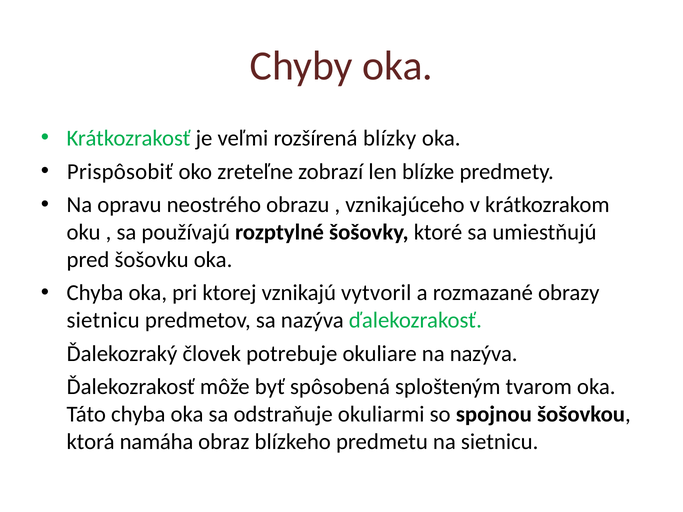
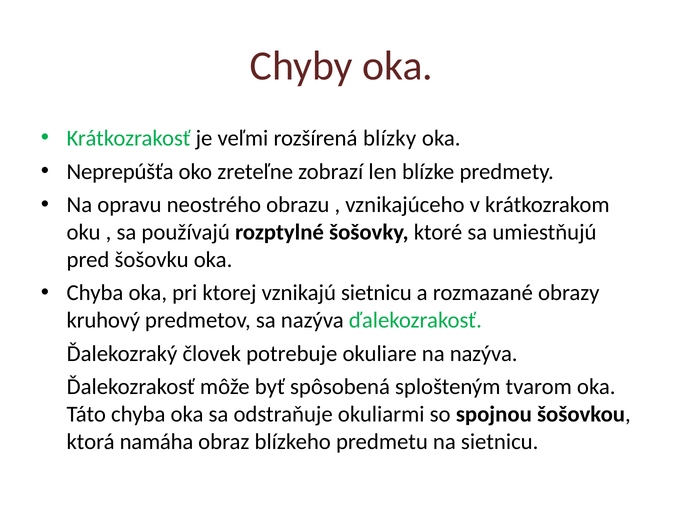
Prispôsobiť: Prispôsobiť -> Neprepúšťa (120, 172)
vznikajú vytvoril: vytvoril -> sietnicu (376, 293)
sietnicu: sietnicu -> kruhový (103, 320)
